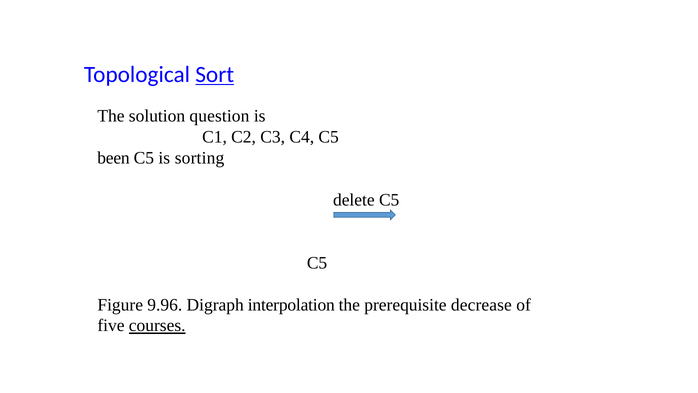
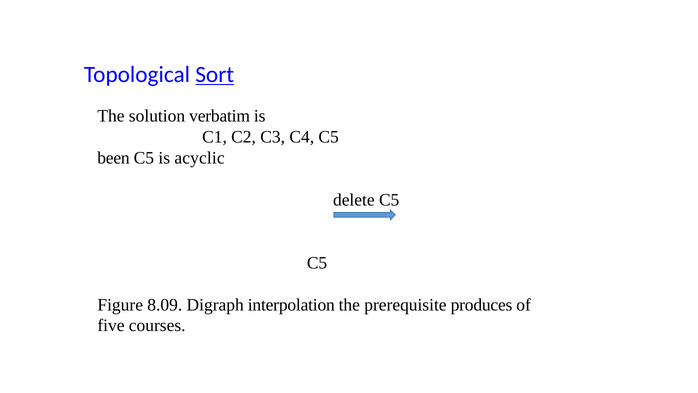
question: question -> verbatim (220, 116)
sorting: sorting -> acyclic (200, 158)
9.96: 9.96 -> 8.09 (165, 304)
decrease: decrease -> produces (482, 304)
courses underline: present -> none (157, 325)
